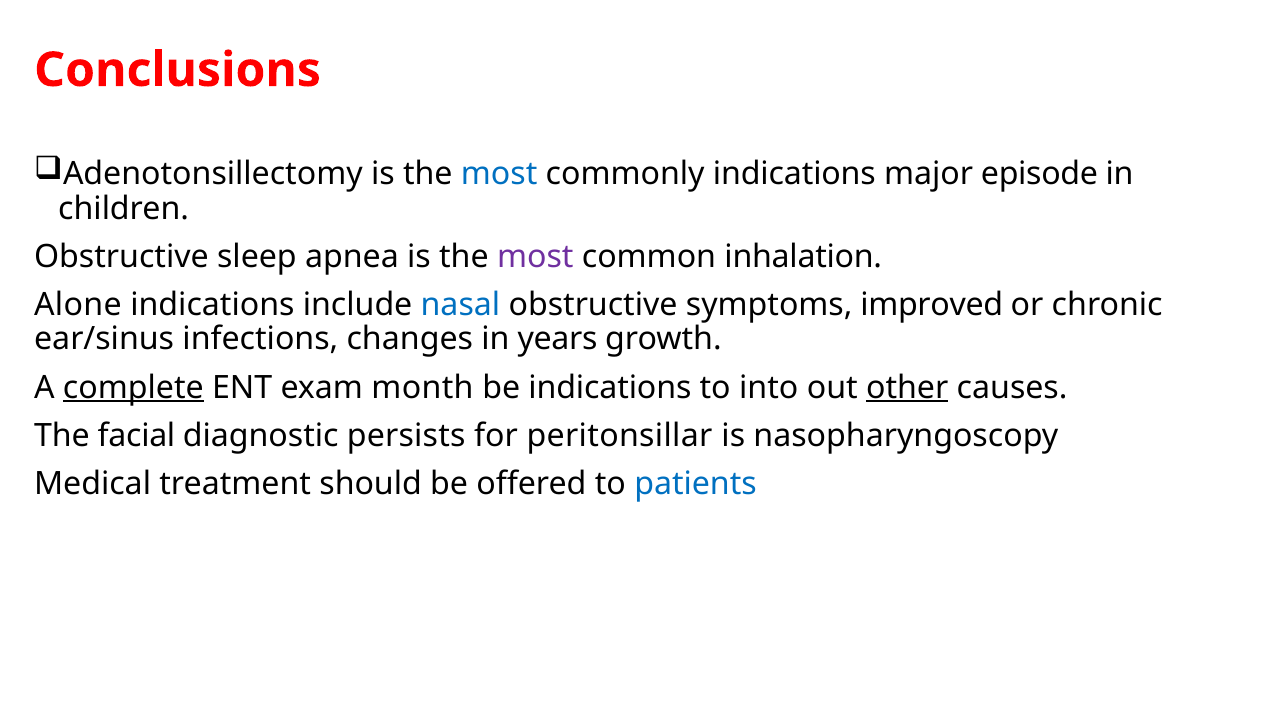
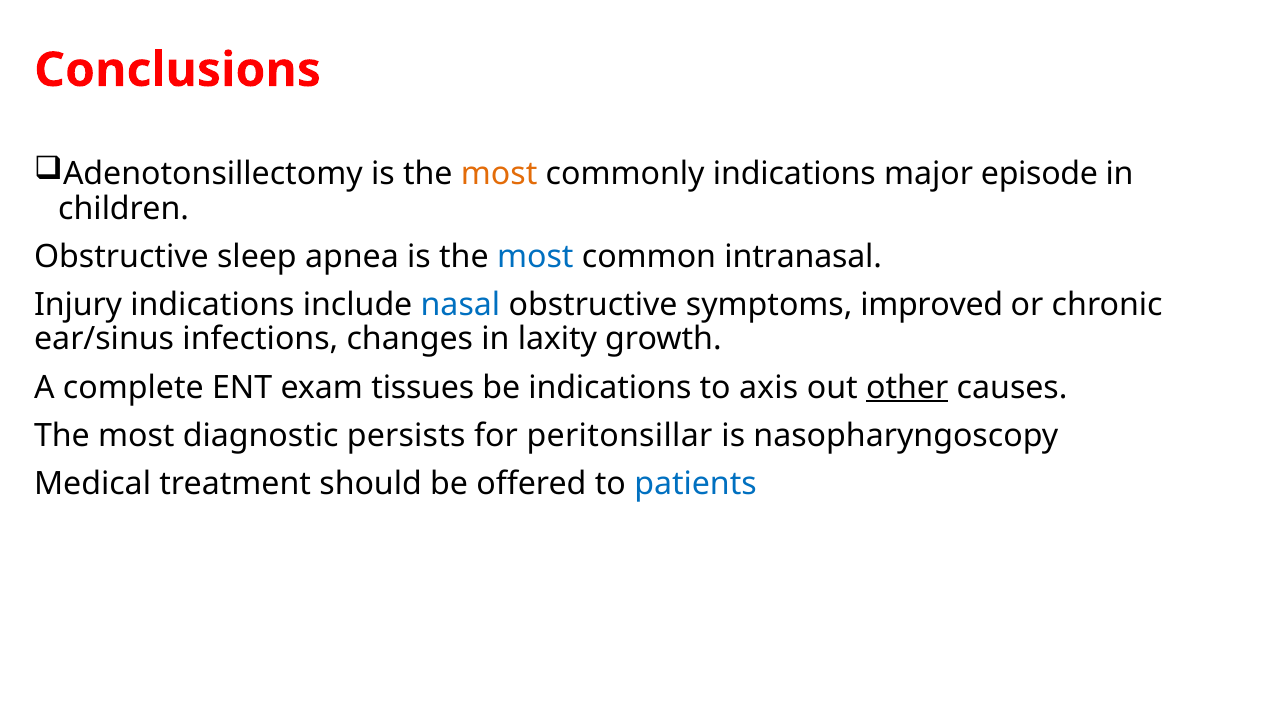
most colour: blue -> orange (499, 174)
most colour: purple -> blue (535, 256)
inhalation: inhalation -> intranasal (803, 256)
Alone: Alone -> Injury (78, 305)
years: years -> laxity (557, 339)
complete underline: present -> none (133, 387)
month: month -> tissues (423, 387)
into: into -> axis (769, 387)
facial: facial -> most (136, 435)
